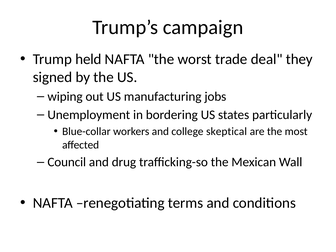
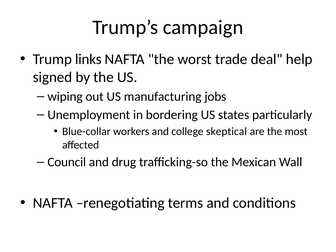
held: held -> links (88, 59)
they: they -> help (299, 59)
